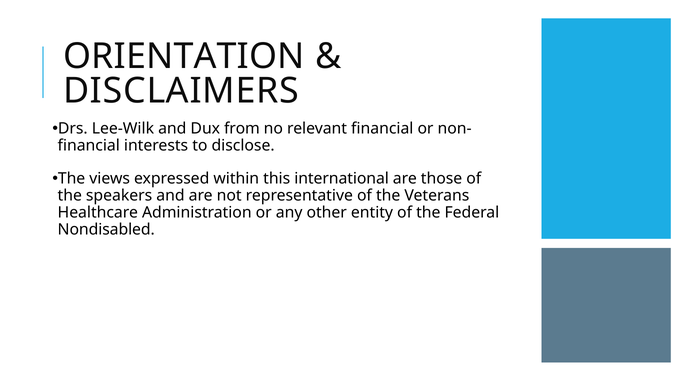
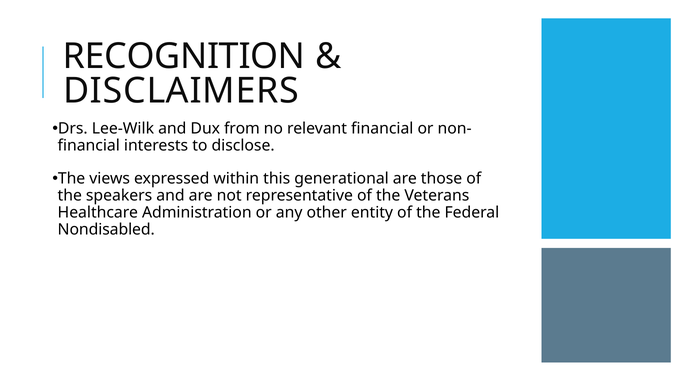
ORIENTATION: ORIENTATION -> RECOGNITION (184, 57)
international: international -> generational (342, 179)
